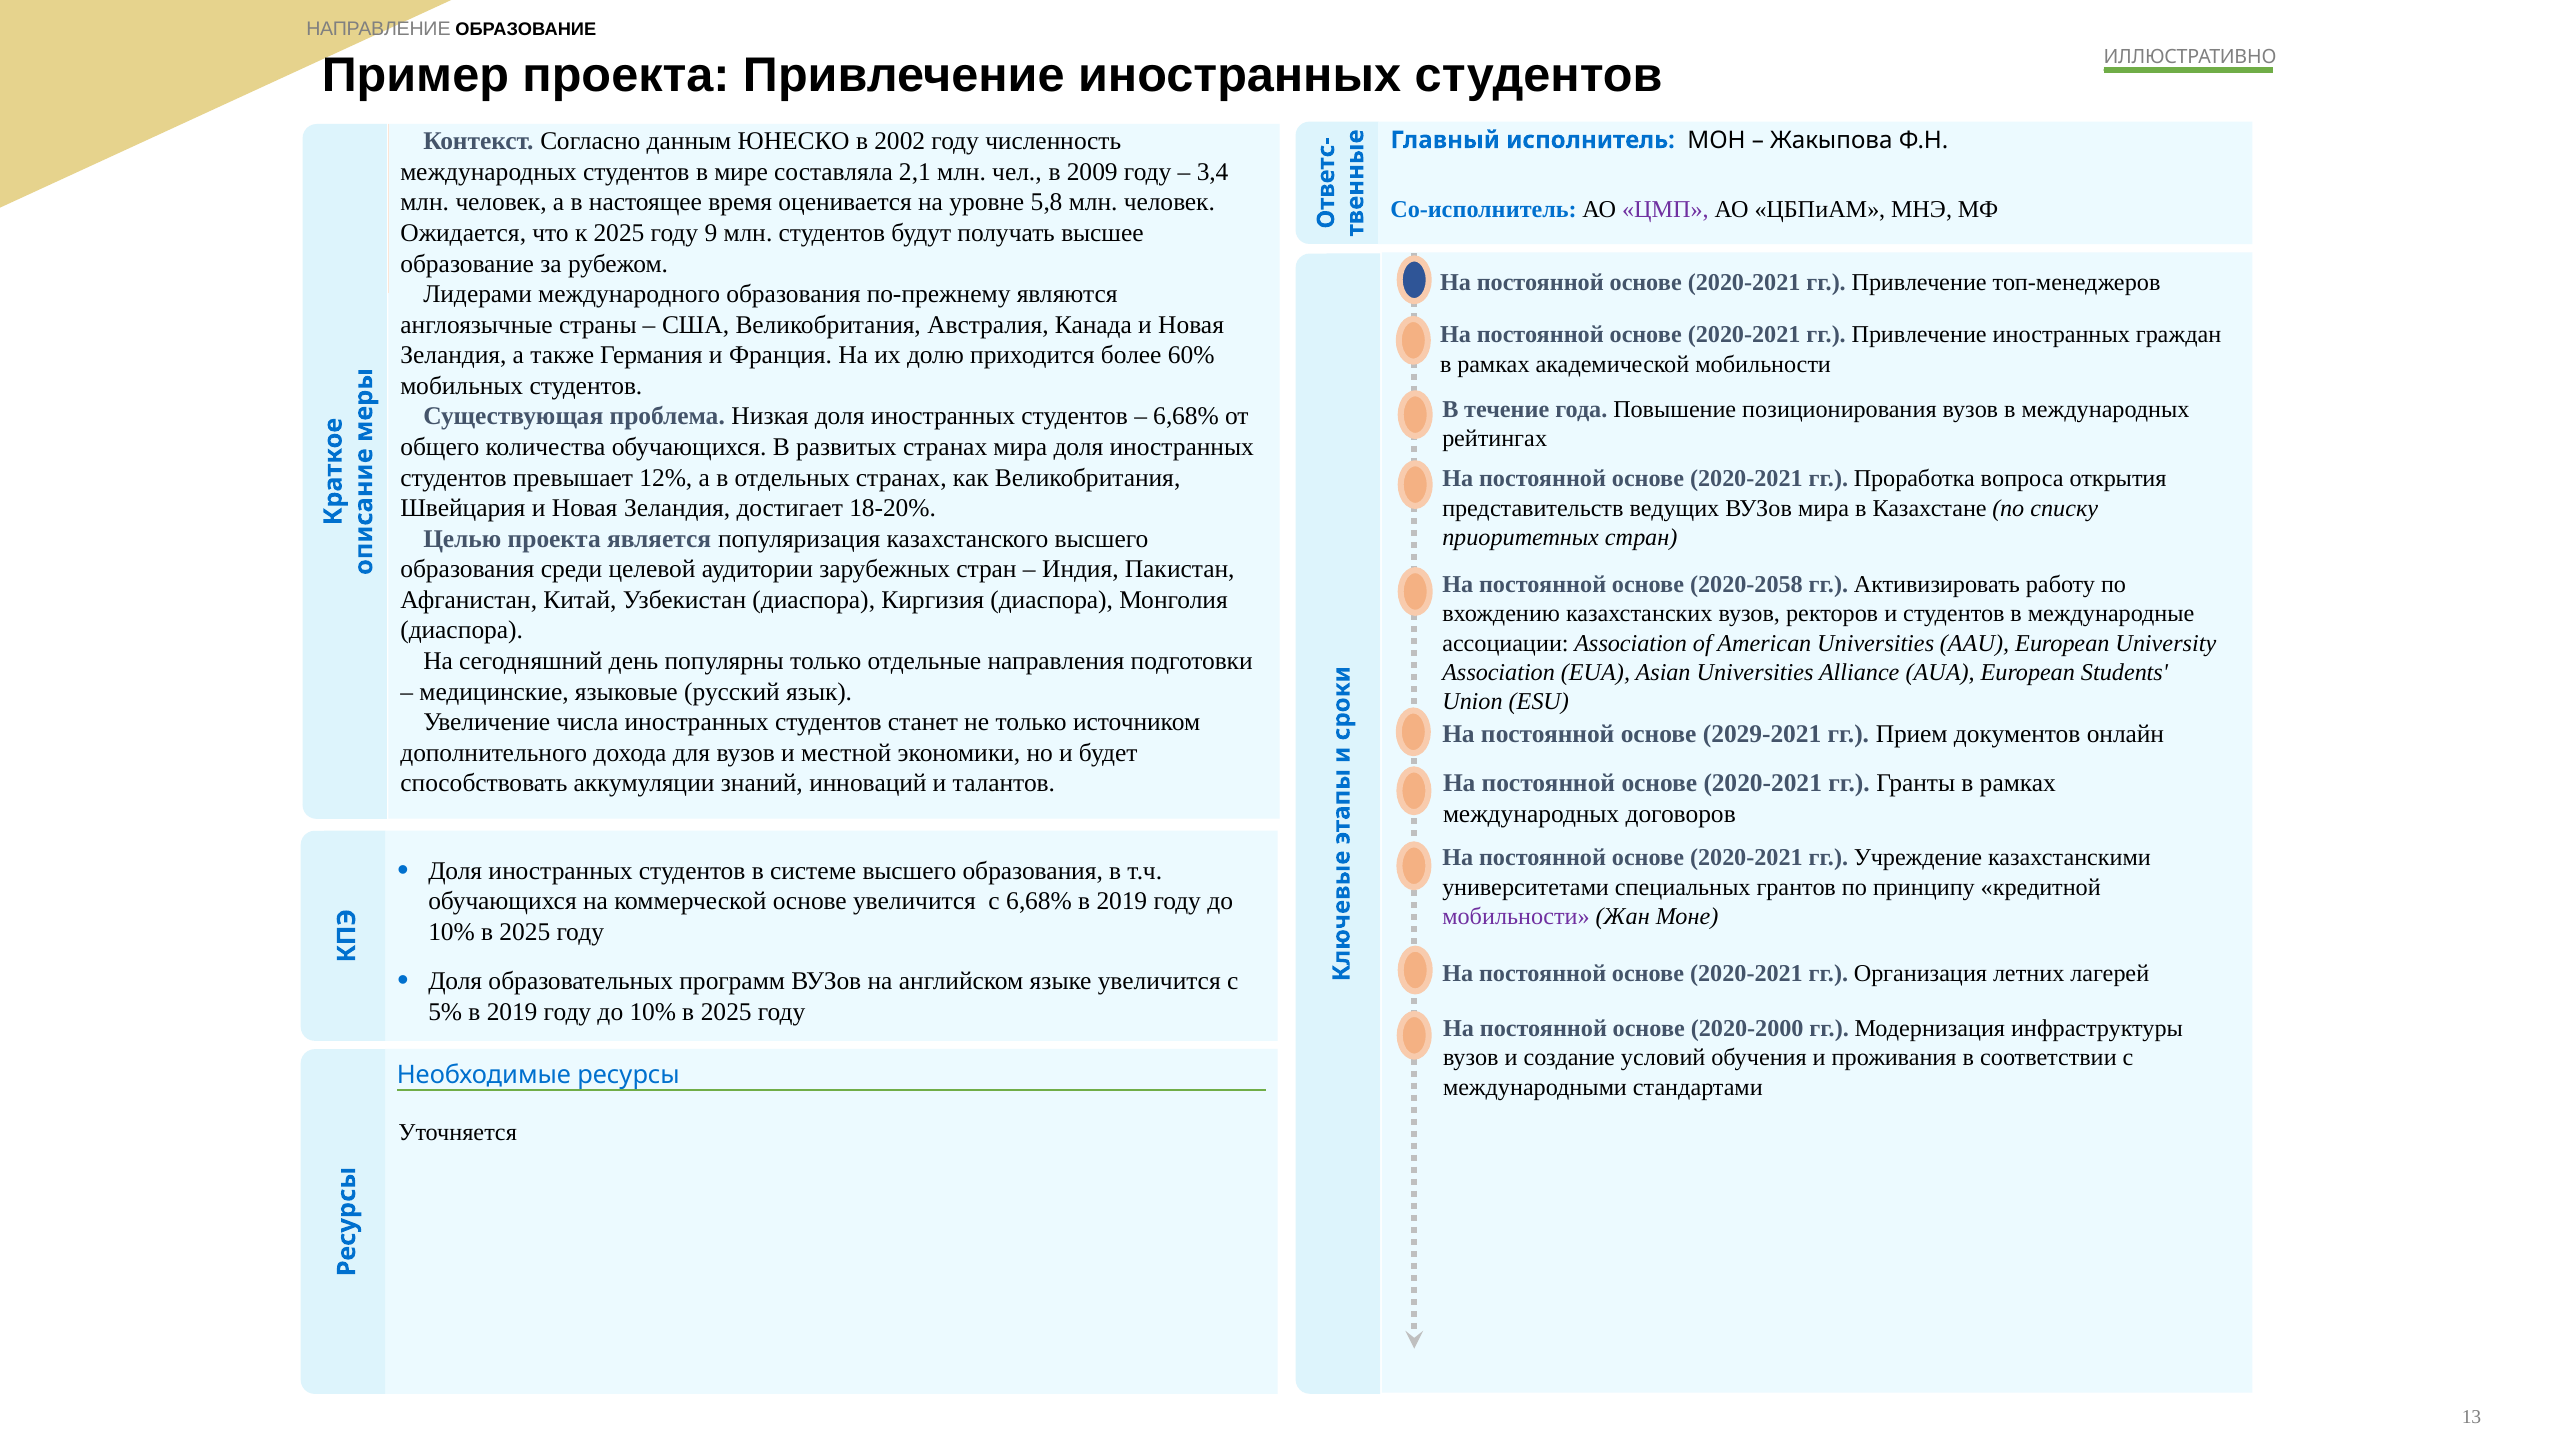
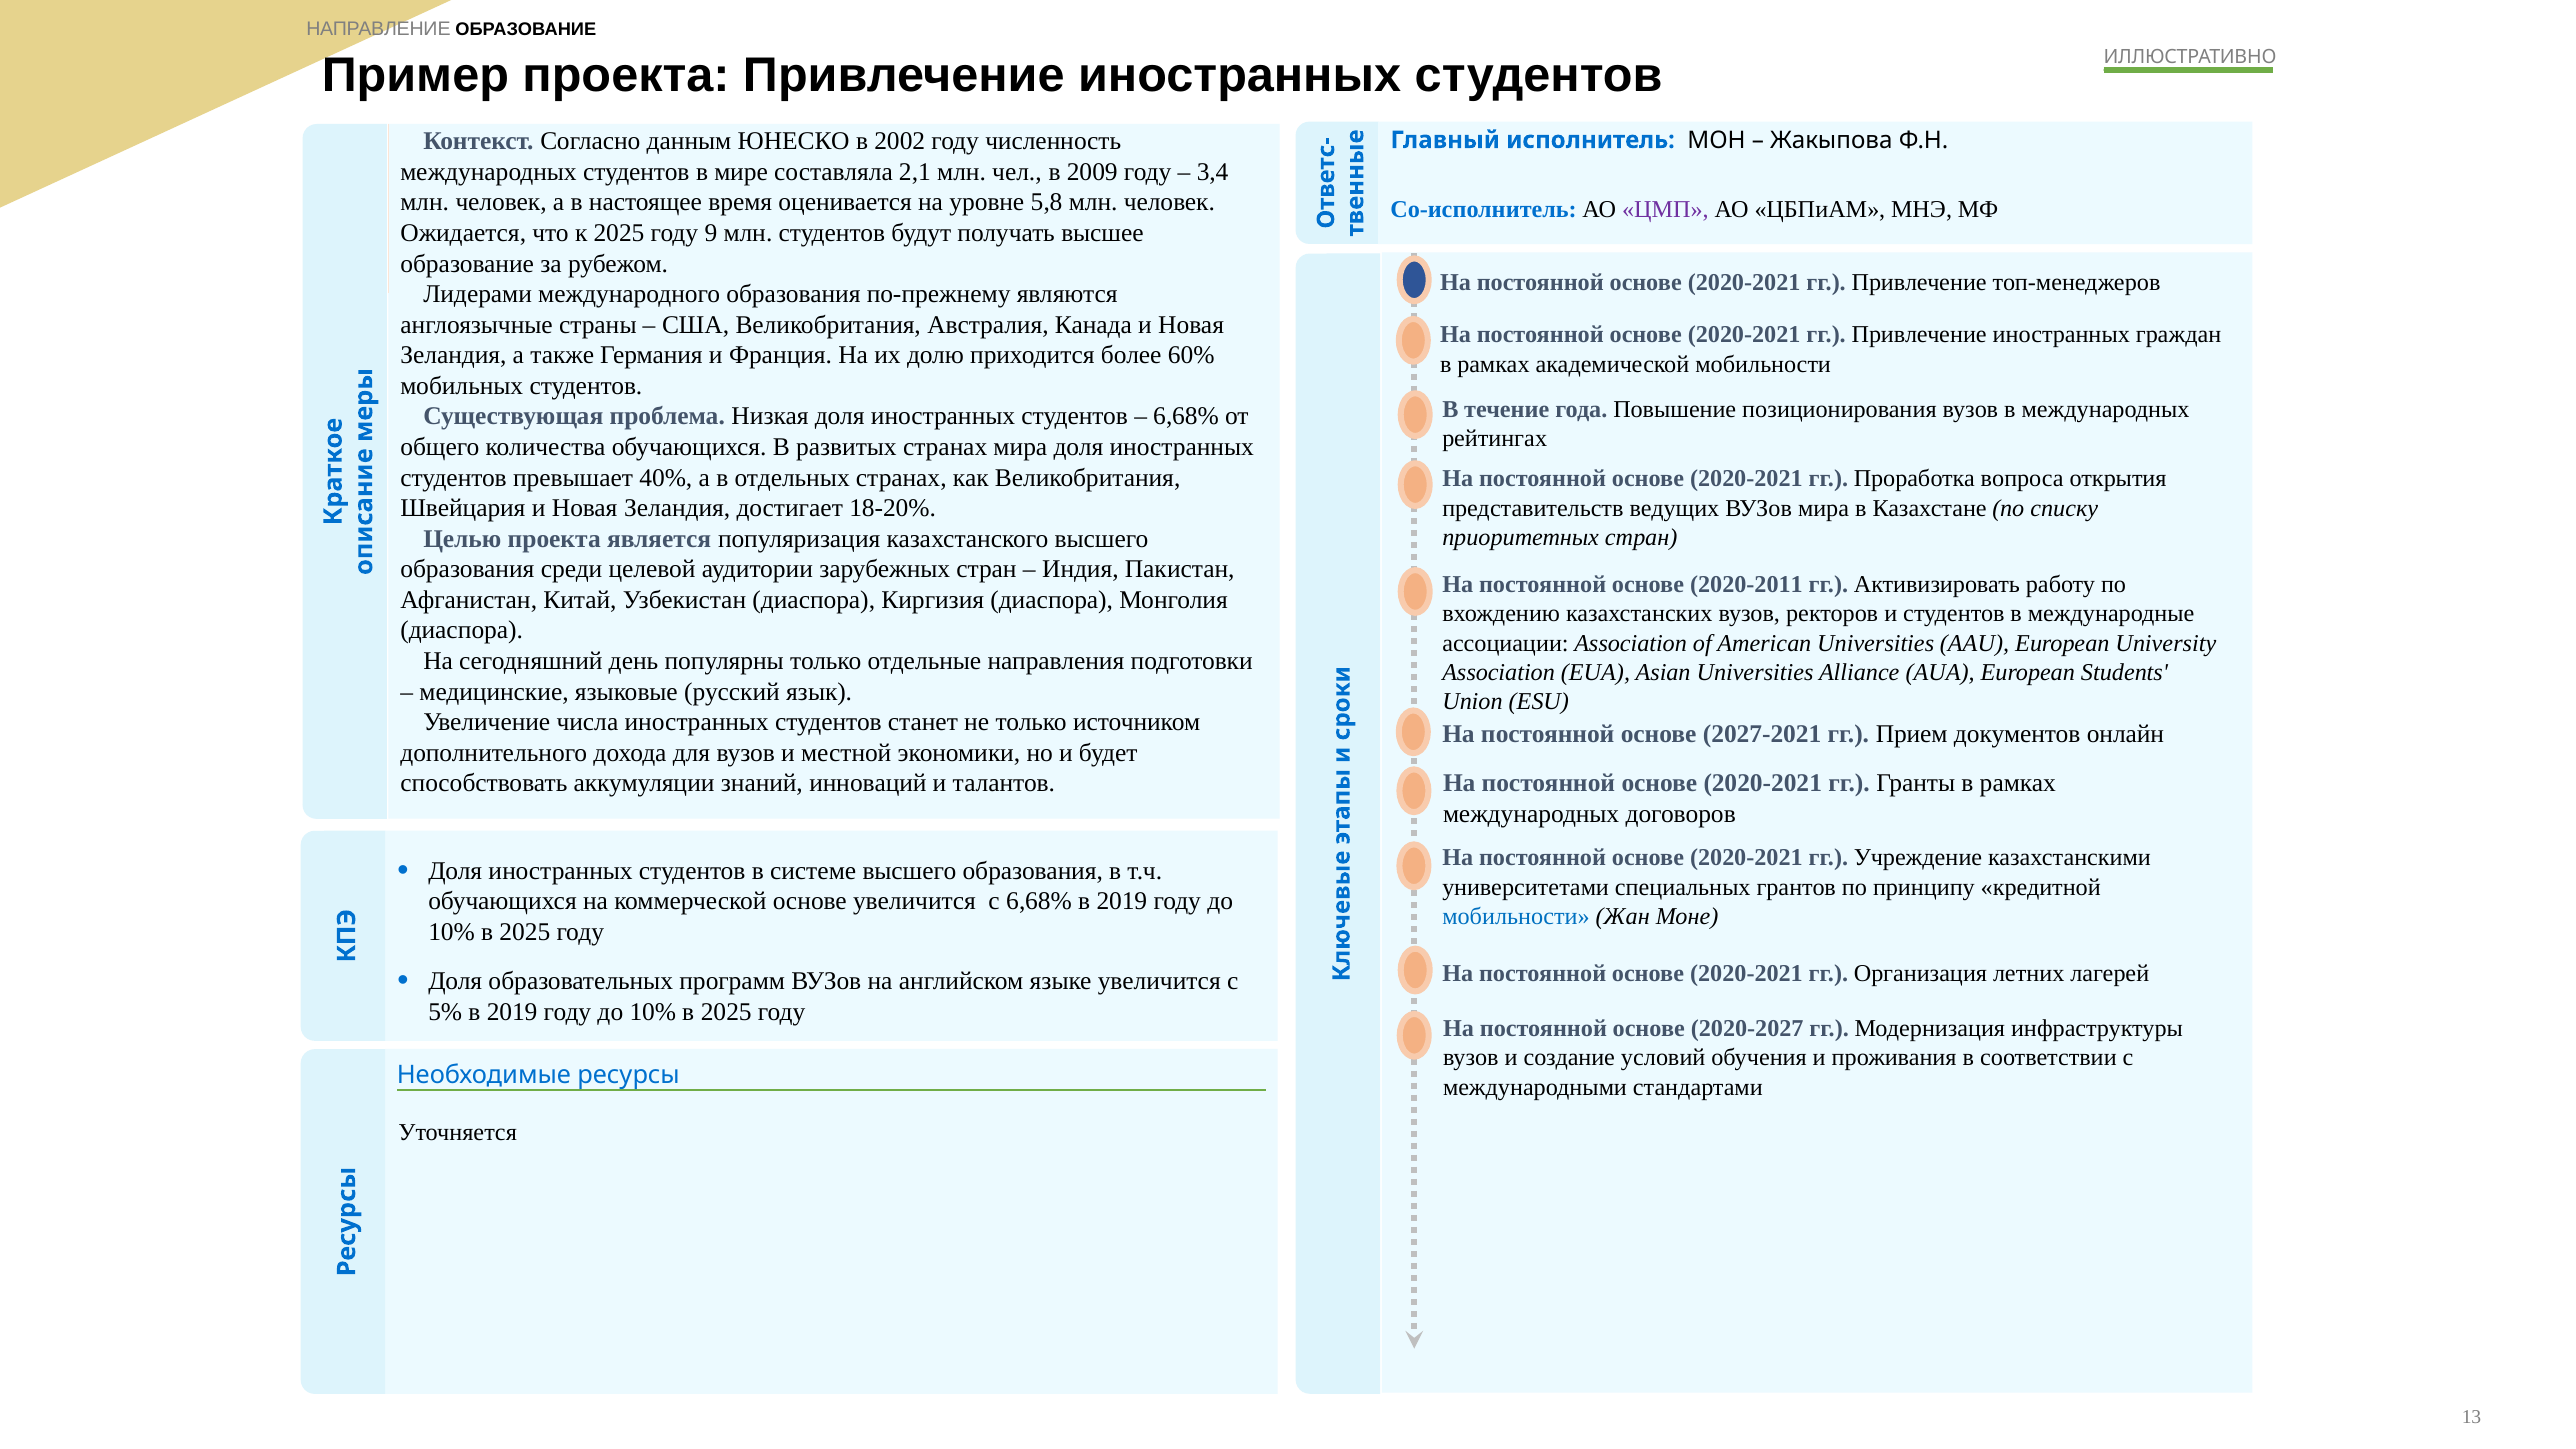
12%: 12% -> 40% (666, 478)
2020-2058: 2020-2058 -> 2020-2011 (1746, 585)
2029-2021: 2029-2021 -> 2027-2021 (1762, 734)
мобильности colour: purple -> blue (1516, 916)
2020-2000: 2020-2000 -> 2020-2027 (1747, 1029)
